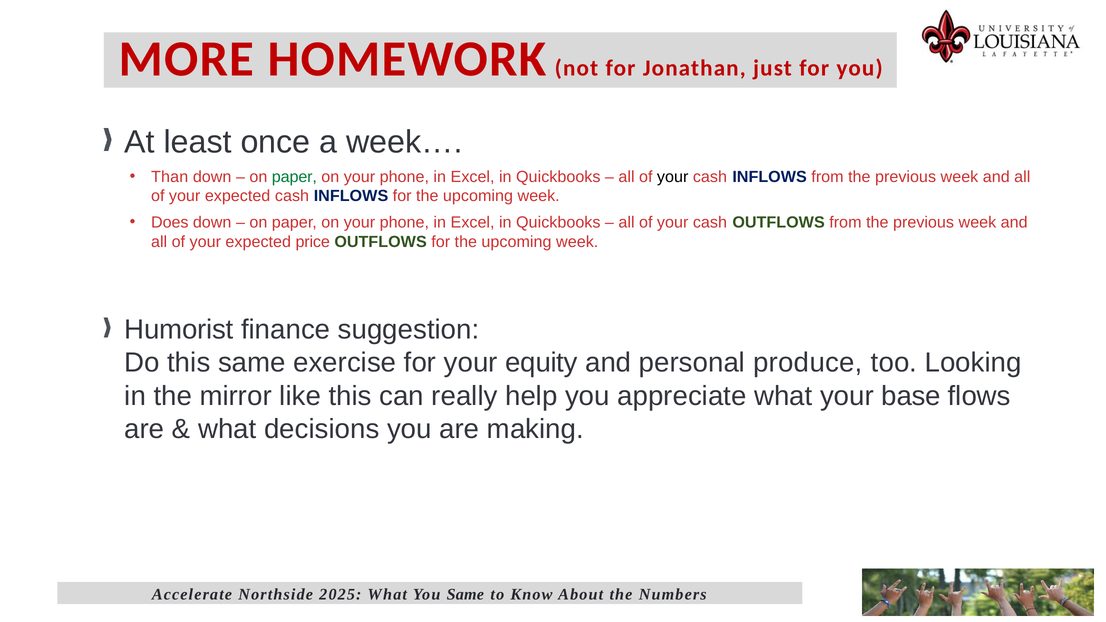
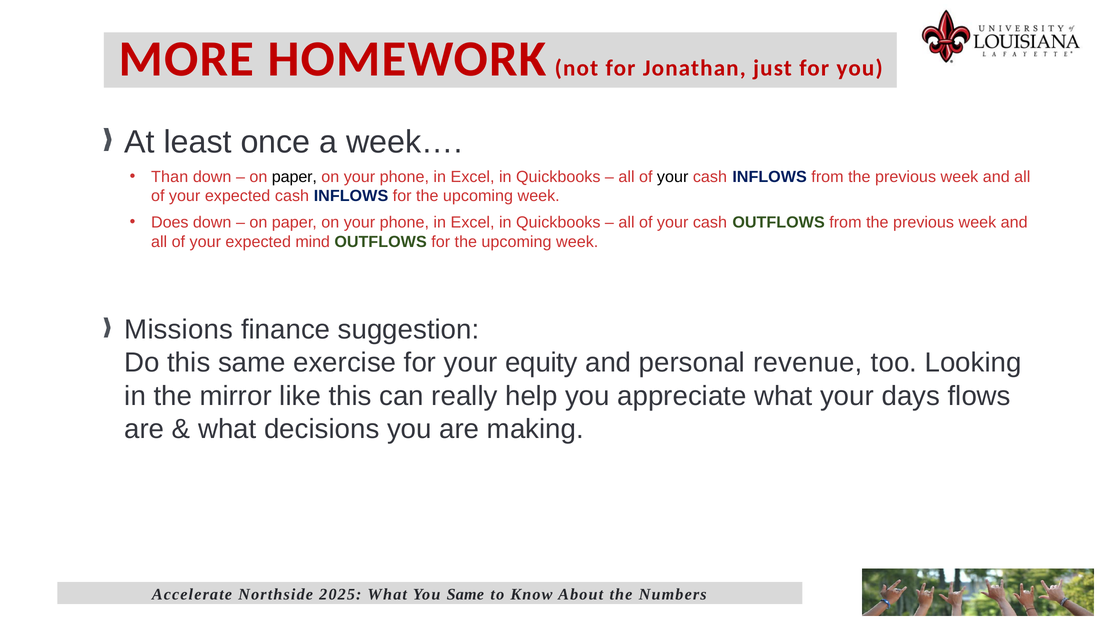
paper colour: green -> black (294, 177)
price: price -> mind (313, 242)
Humorist: Humorist -> Missions (179, 330)
produce: produce -> revenue (808, 363)
base: base -> days (911, 396)
